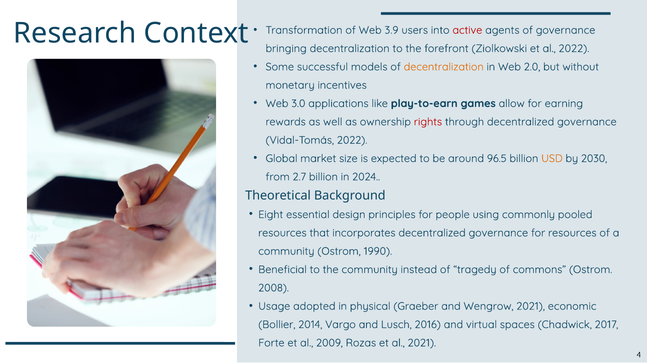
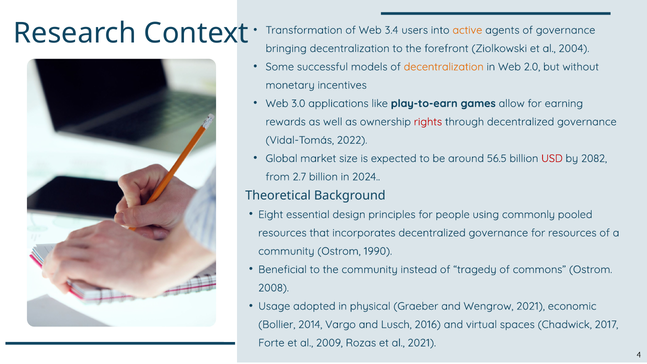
3.9: 3.9 -> 3.4 (391, 30)
active colour: red -> orange (467, 30)
al 2022: 2022 -> 2004 (574, 48)
96.5: 96.5 -> 56.5 (497, 158)
USD colour: orange -> red (552, 158)
2030: 2030 -> 2082 (594, 158)
